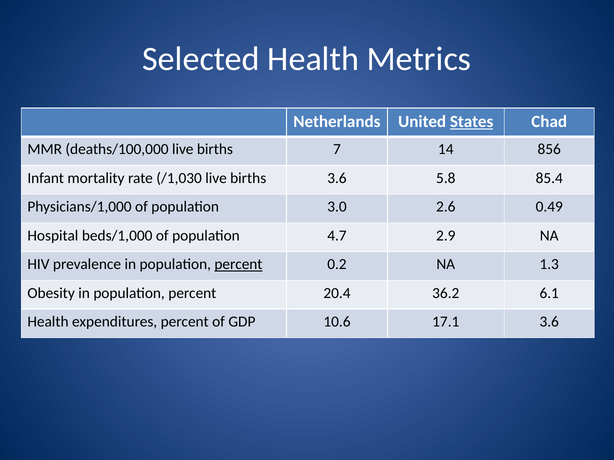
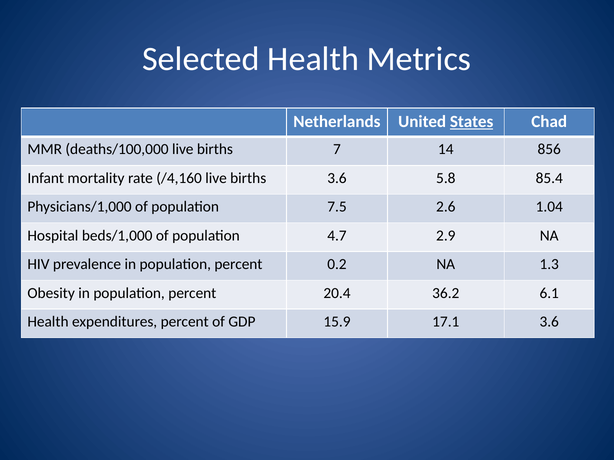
/1,030: /1,030 -> /4,160 (179, 178)
3.0: 3.0 -> 7.5 (337, 207)
0.49: 0.49 -> 1.04 (549, 207)
percent underline: present -> none (238, 265)
10.6: 10.6 -> 15.9 (337, 322)
